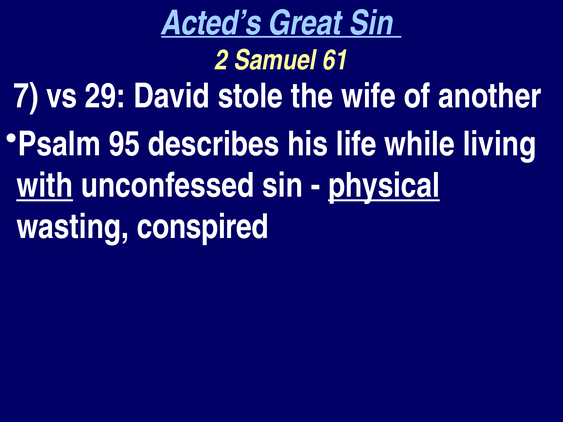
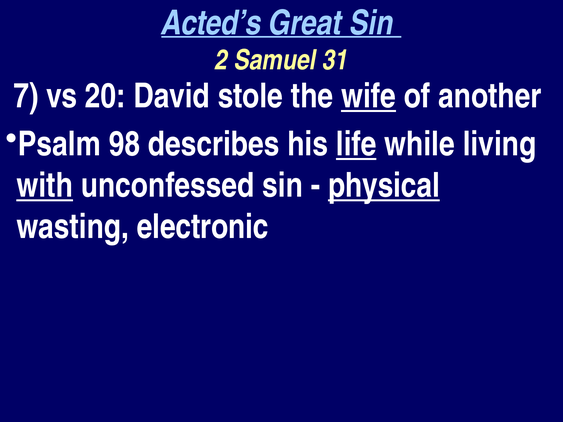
61: 61 -> 31 (335, 60)
29: 29 -> 20 (105, 96)
wife underline: none -> present (369, 96)
95: 95 -> 98 (124, 144)
life underline: none -> present (356, 144)
conspired: conspired -> electronic (203, 227)
